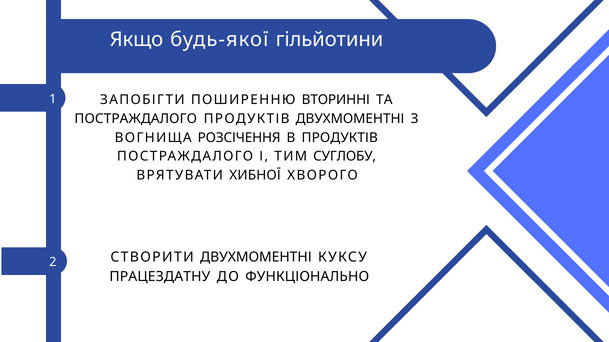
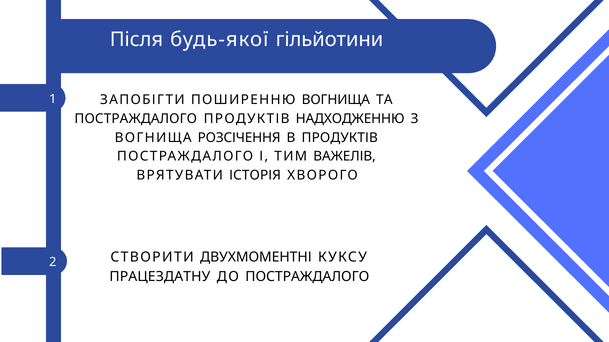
Якщо: Якщо -> Після (136, 40)
ПОШИРЕННЮ ВТОРИННІ: ВТОРИННІ -> ВОГНИЩА (336, 100)
ПРОДУКТІВ ДВУХМОМЕНТНІ: ДВУХМОМЕНТНІ -> НАДХОДЖЕННЮ (350, 119)
СУГЛОБУ: СУГЛОБУ -> ВАЖЕЛІВ (345, 157)
ХИБНОЇ: ХИБНОЇ -> ІСТОРІЯ (255, 176)
ДО ФУНКЦІОНАЛЬНО: ФУНКЦІОНАЛЬНО -> ПОСТРАЖДАЛОГО (307, 277)
